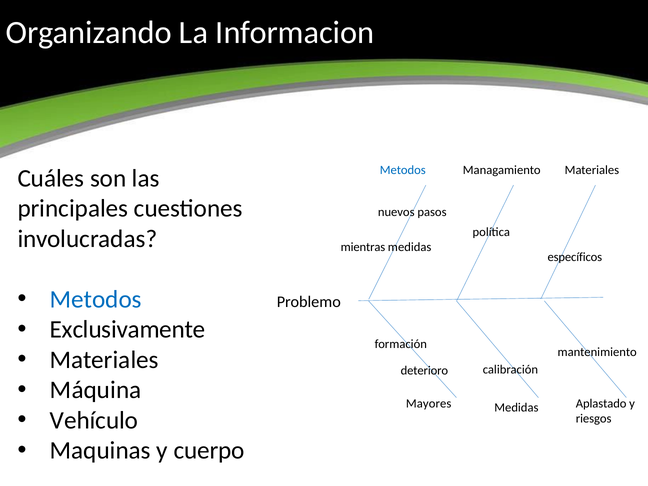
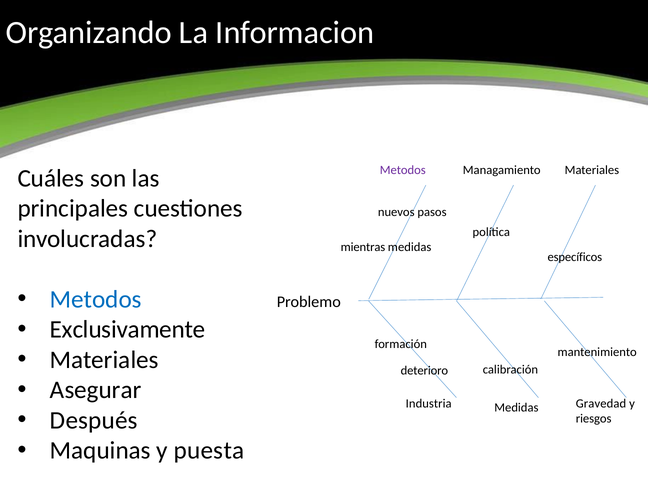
Metodos colour: blue -> purple (403, 170)
Máquina: Máquina -> Asegurar (96, 390)
Aplastado: Aplastado -> Gravedad (601, 404)
Mayores: Mayores -> Industria (429, 404)
Vehículo: Vehículo -> Después (94, 420)
cuerpo: cuerpo -> puesta (209, 451)
